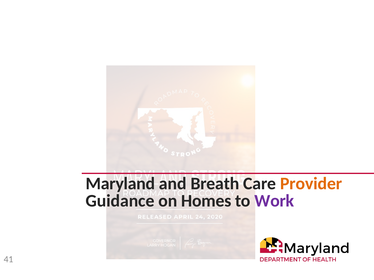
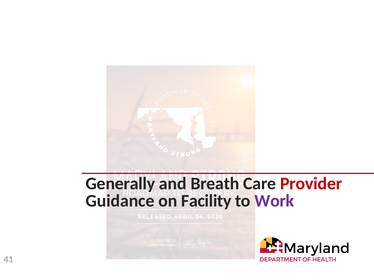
Maryland: Maryland -> Generally (120, 184)
Provider colour: orange -> red (311, 184)
Homes: Homes -> Facility (206, 201)
